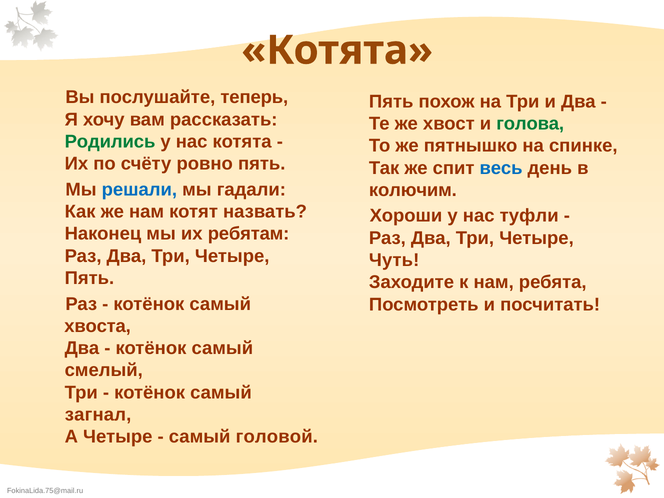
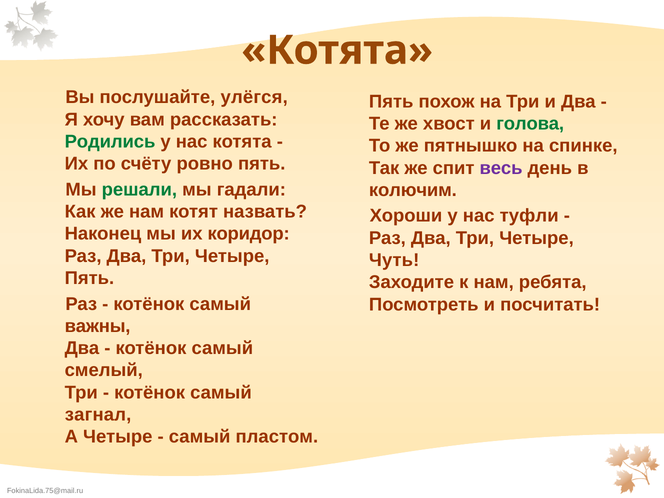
теперь: теперь -> улёгся (254, 97)
весь colour: blue -> purple (501, 168)
решали colour: blue -> green (139, 190)
ребятам: ребятам -> коридор (249, 234)
хвоста: хвоста -> важны (98, 326)
головой: головой -> пластом (277, 437)
